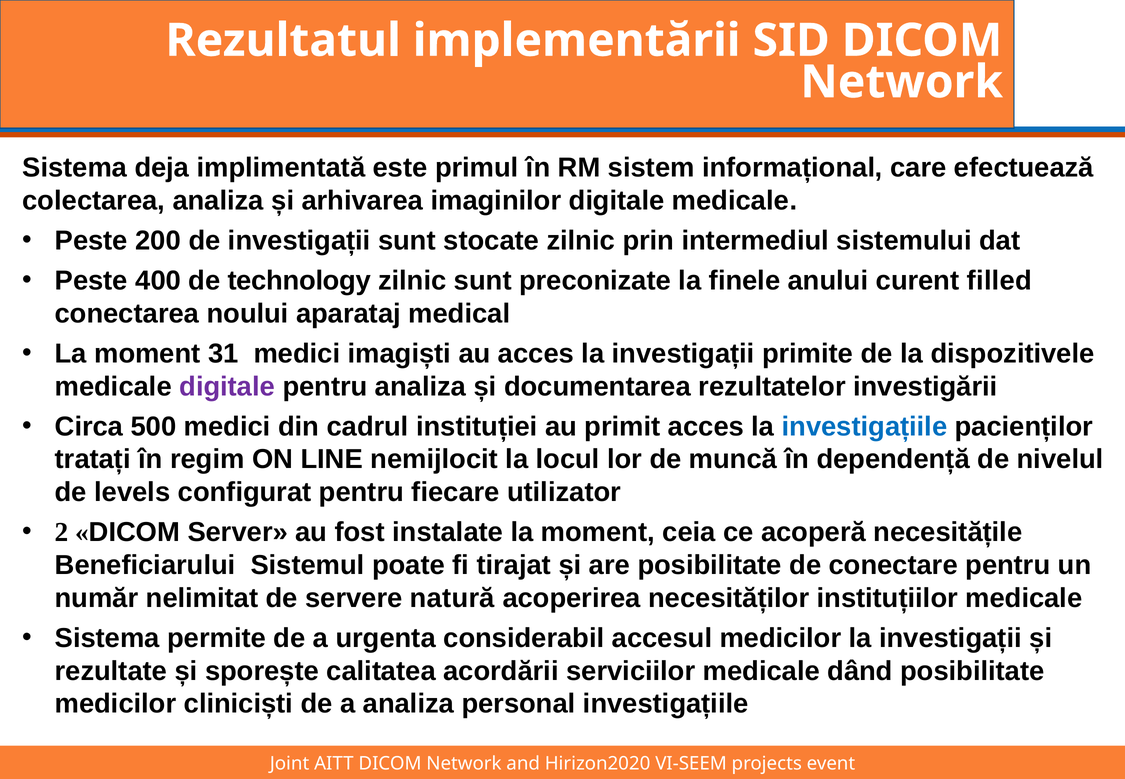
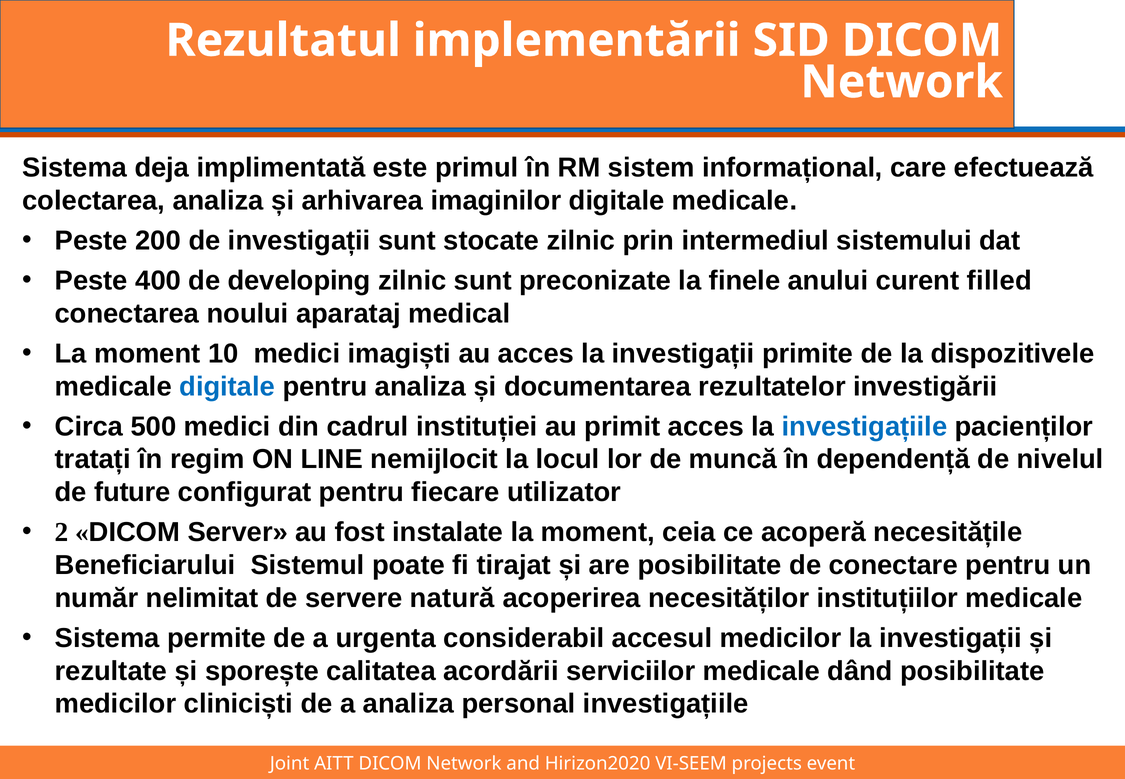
technology: technology -> developing (299, 281)
31: 31 -> 10 (223, 354)
digitale colour: purple -> blue (227, 386)
levels: levels -> future (132, 492)
